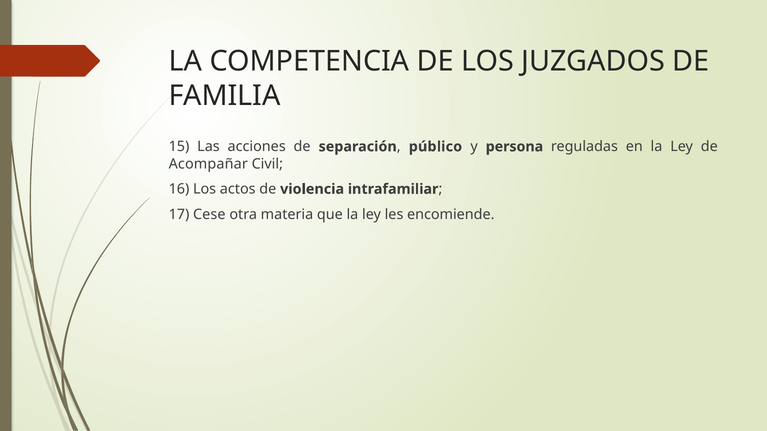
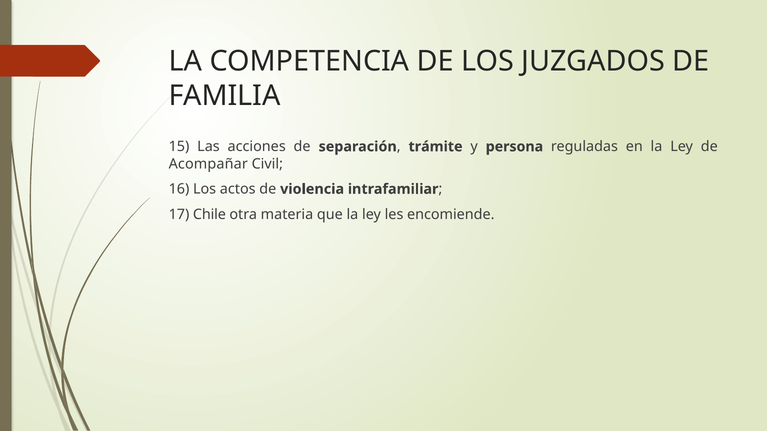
público: público -> trámite (436, 147)
Cese: Cese -> Chile (209, 215)
